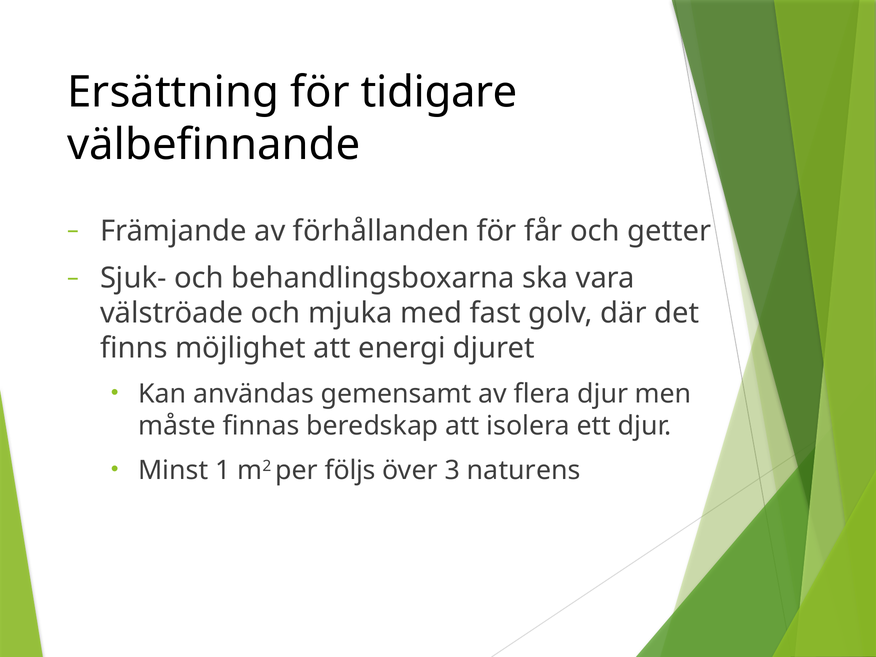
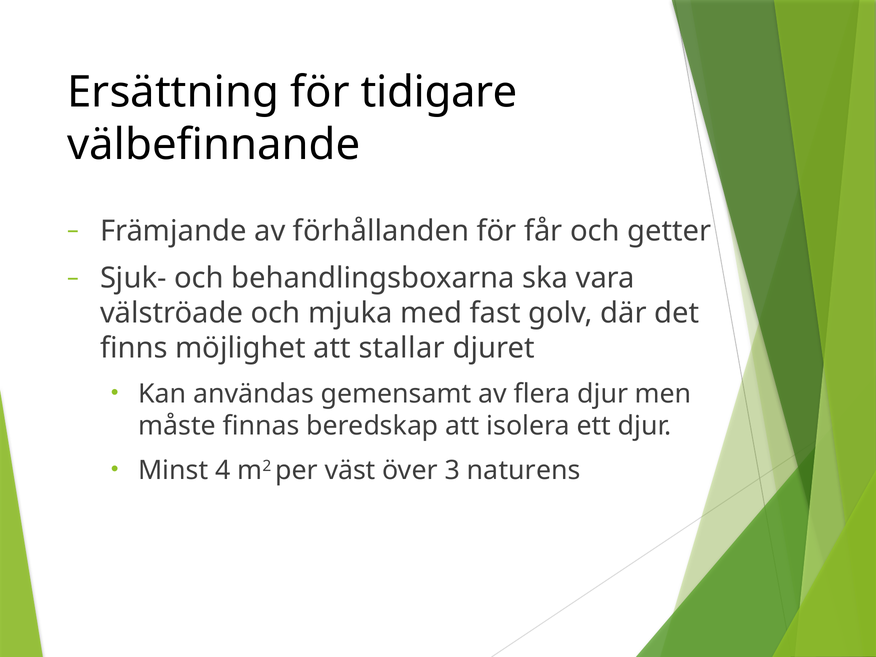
energi: energi -> stallar (402, 348)
1: 1 -> 4 (223, 470)
följs: följs -> väst (350, 470)
